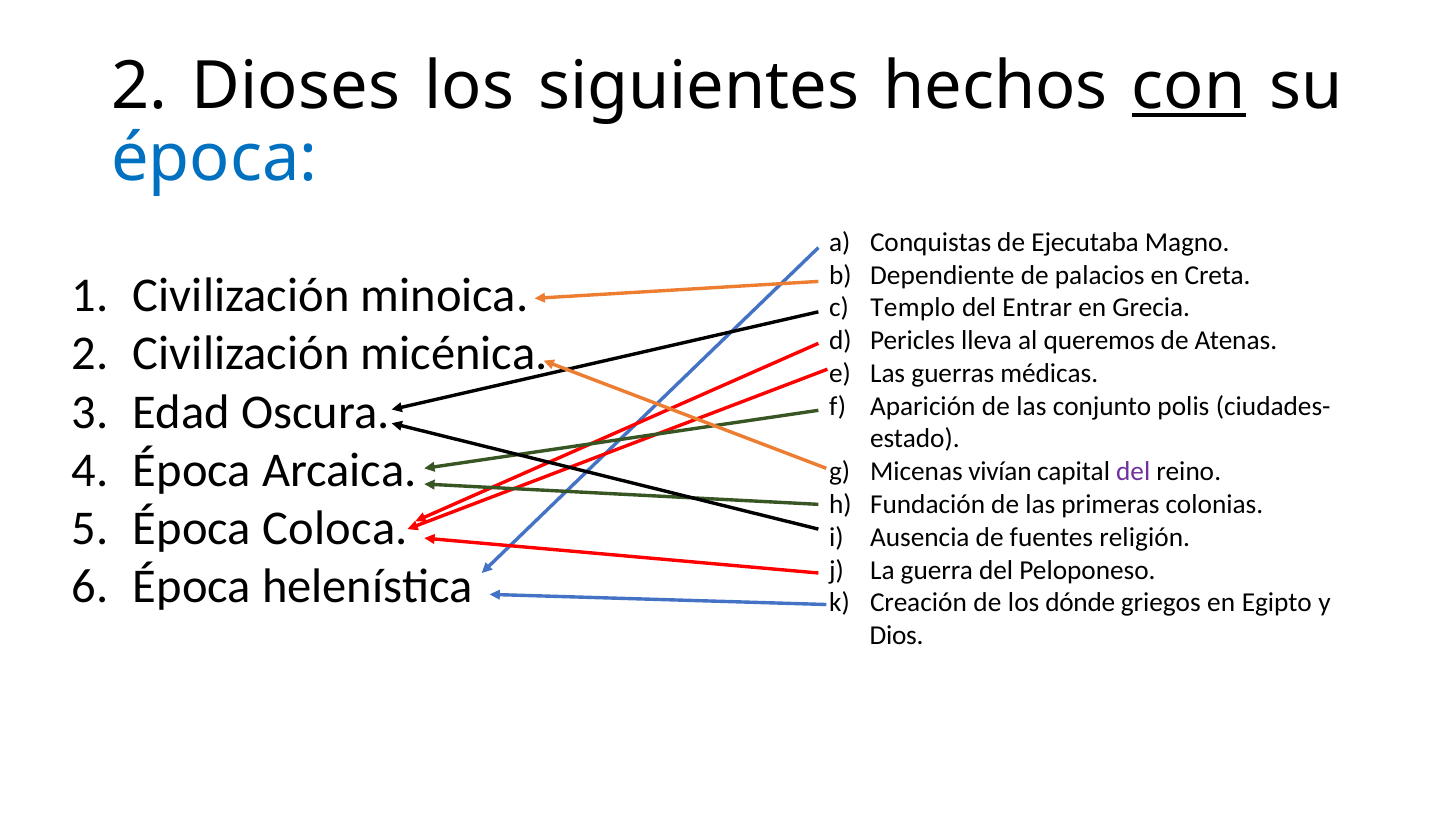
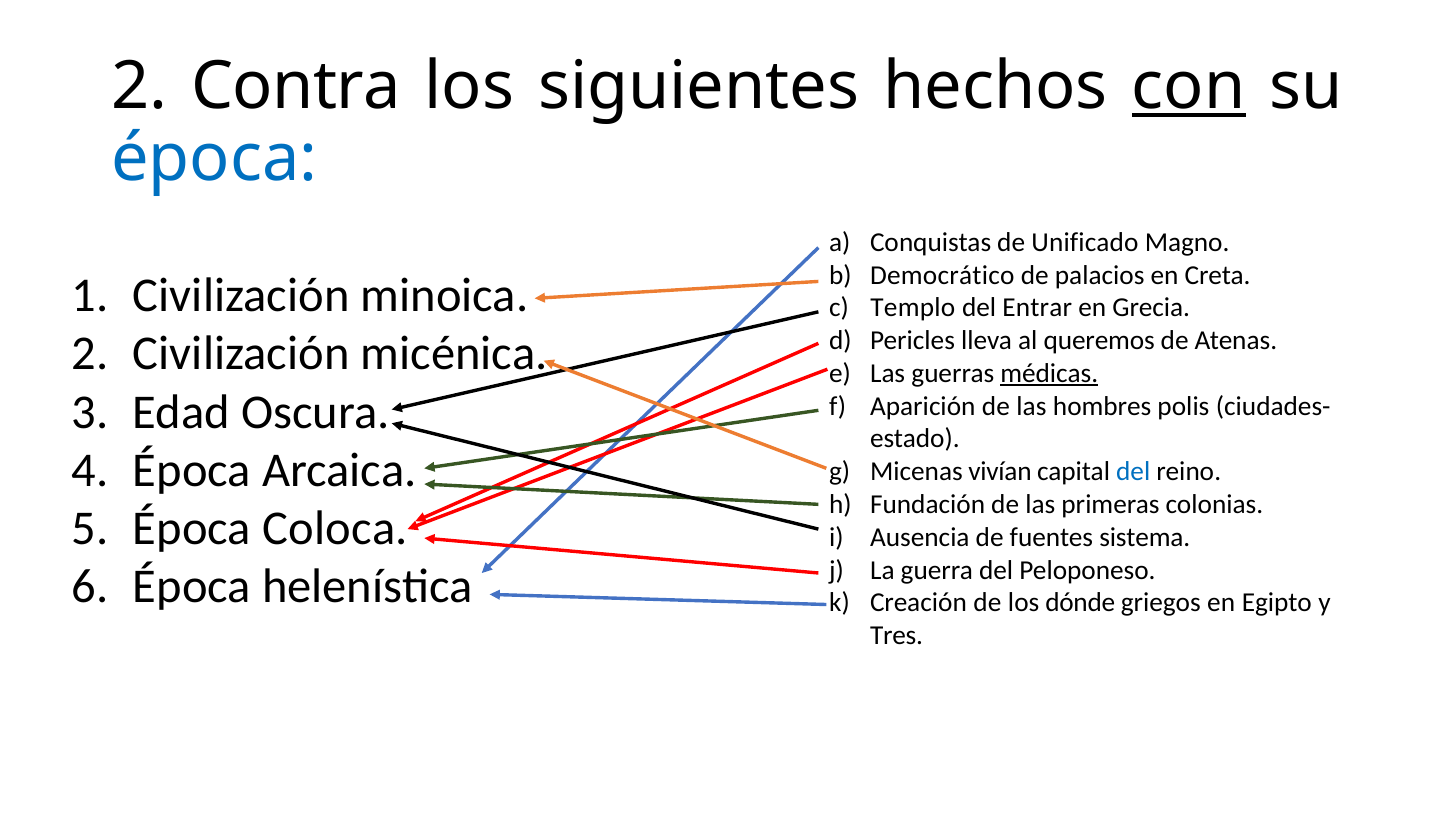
Dioses: Dioses -> Contra (296, 86)
Ejecutaba: Ejecutaba -> Unificado (1085, 242)
Dependiente: Dependiente -> Democrático (942, 275)
médicas underline: none -> present (1049, 373)
conjunto: conjunto -> hombres (1102, 406)
del colour: purple -> blue (1133, 472)
religión: religión -> sistema (1145, 537)
Dios: Dios -> Tres (897, 636)
